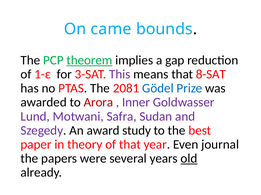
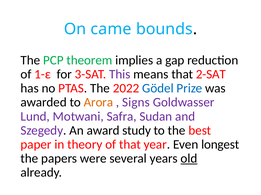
theorem underline: present -> none (89, 60)
8-SAT: 8-SAT -> 2-SAT (211, 74)
2081: 2081 -> 2022 (126, 89)
Arora colour: red -> orange (98, 103)
Inner: Inner -> Signs (136, 103)
journal: journal -> longest (220, 145)
